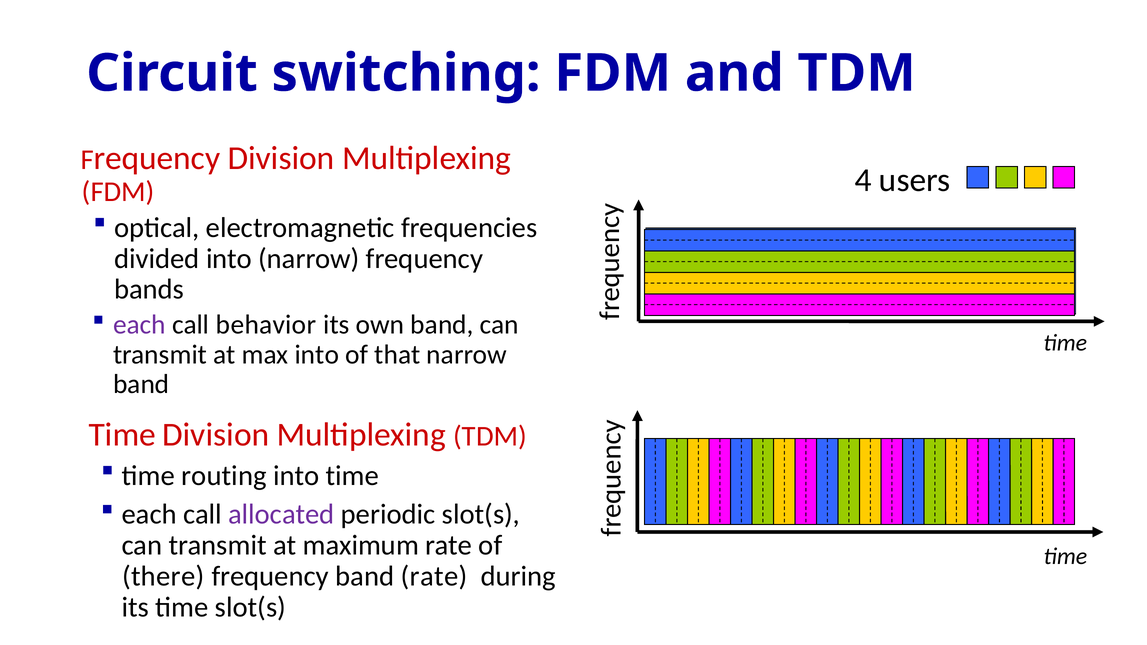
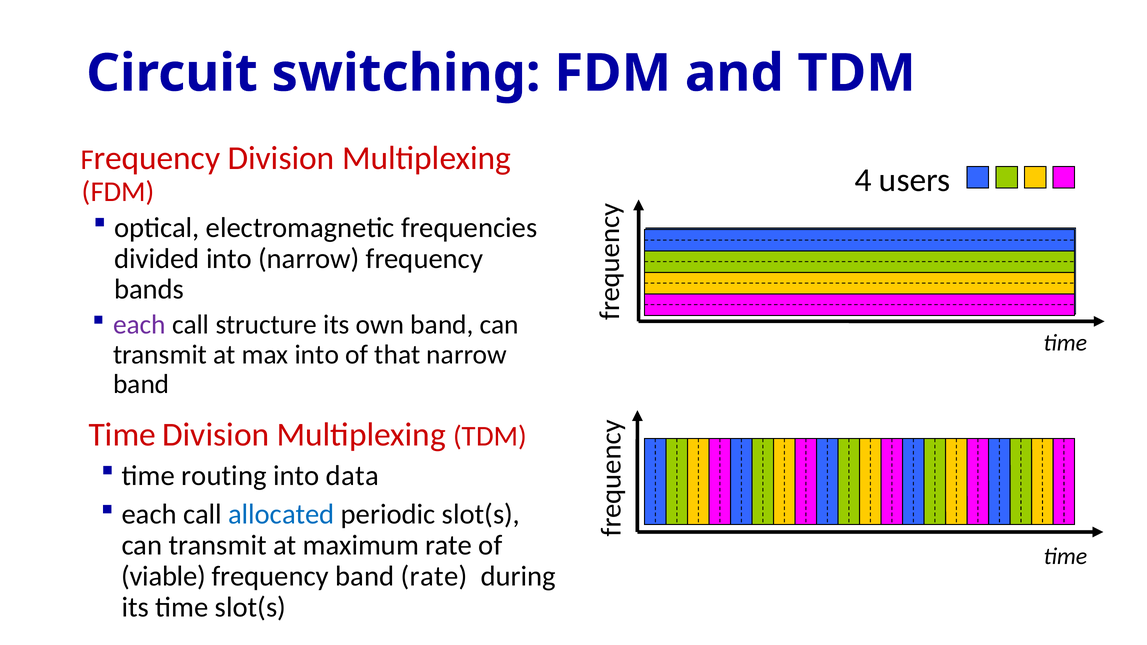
behavior: behavior -> structure (266, 325)
into time: time -> data (352, 476)
allocated colour: purple -> blue (281, 515)
there: there -> viable (164, 577)
